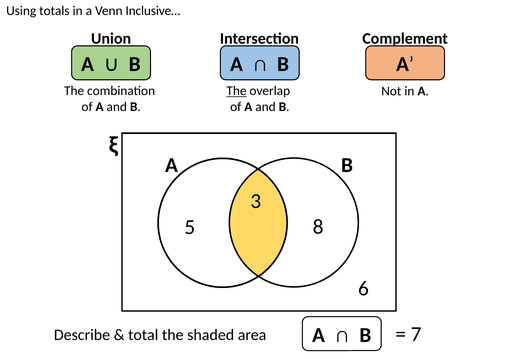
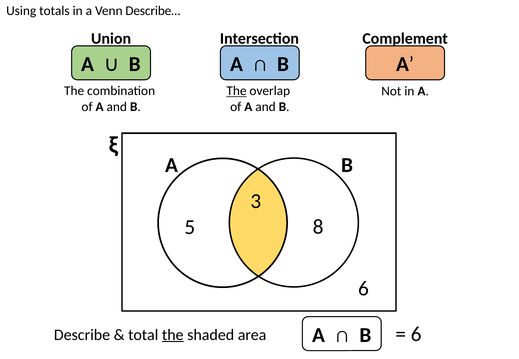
Inclusive…: Inclusive… -> Describe… (153, 11)
7: 7 -> 6 (416, 334)
the underline: none -> present (173, 335)
